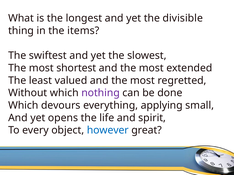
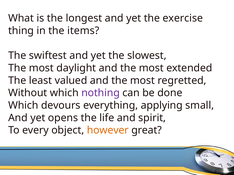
divisible: divisible -> exercise (183, 18)
shortest: shortest -> daylight (76, 68)
however colour: blue -> orange (108, 131)
